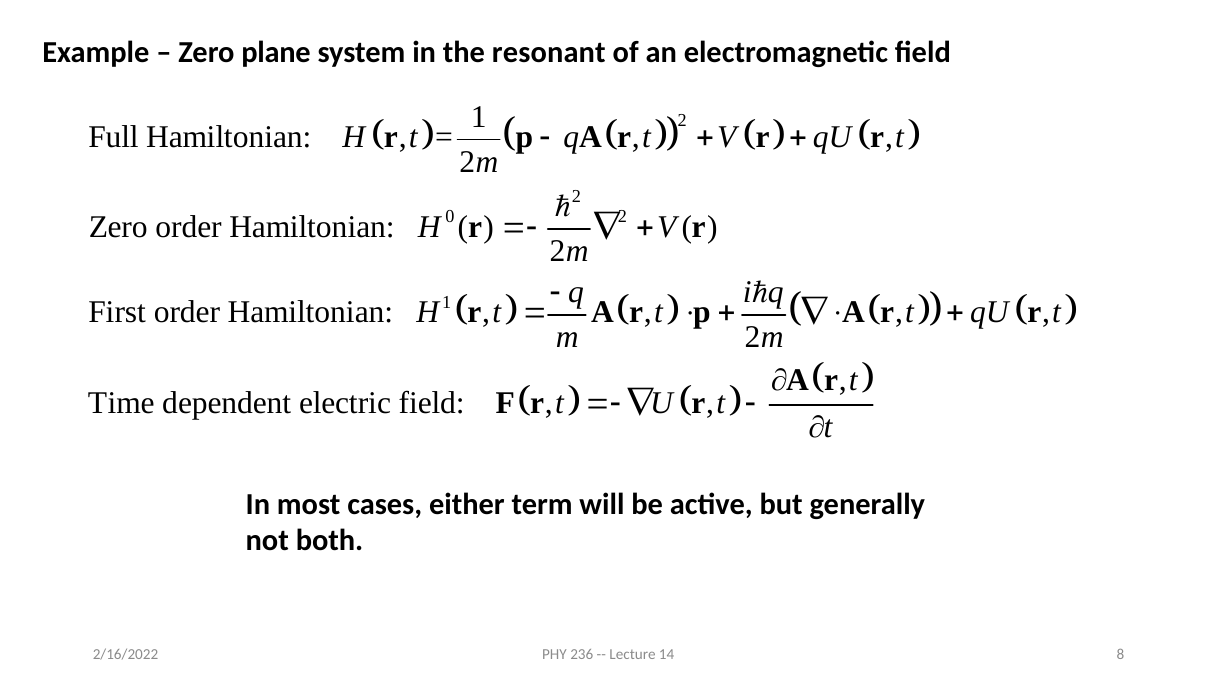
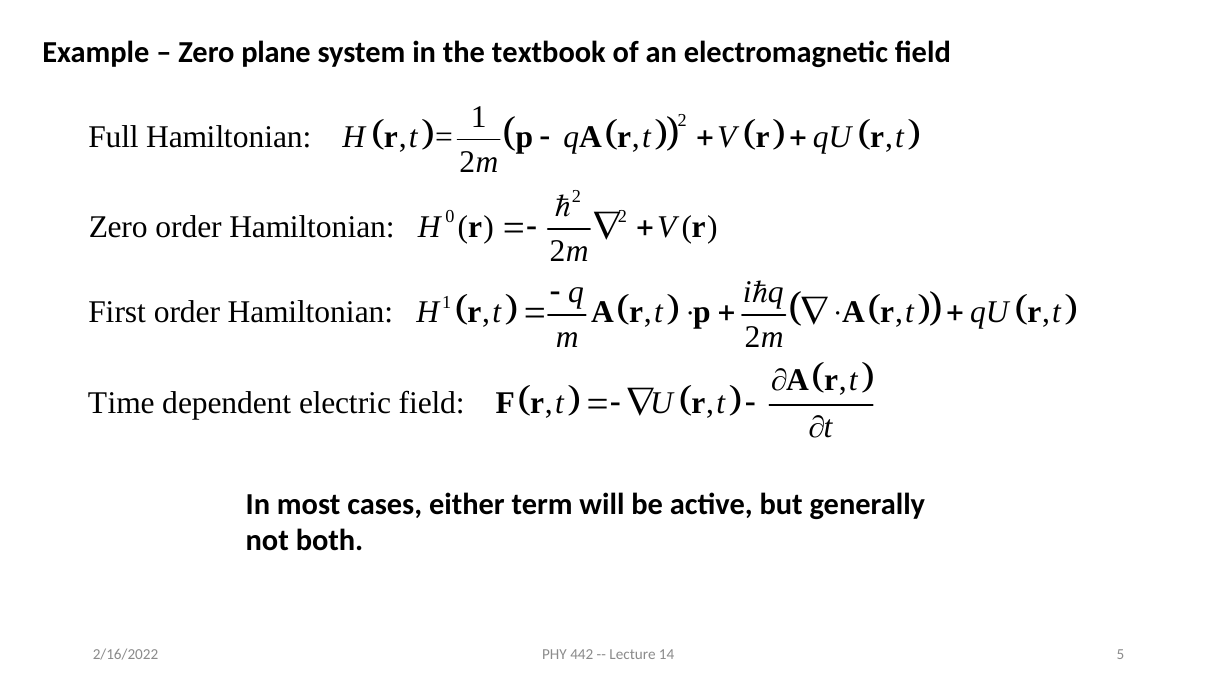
resonant: resonant -> textbook (549, 53)
236: 236 -> 442 (582, 654)
8: 8 -> 5 (1120, 654)
